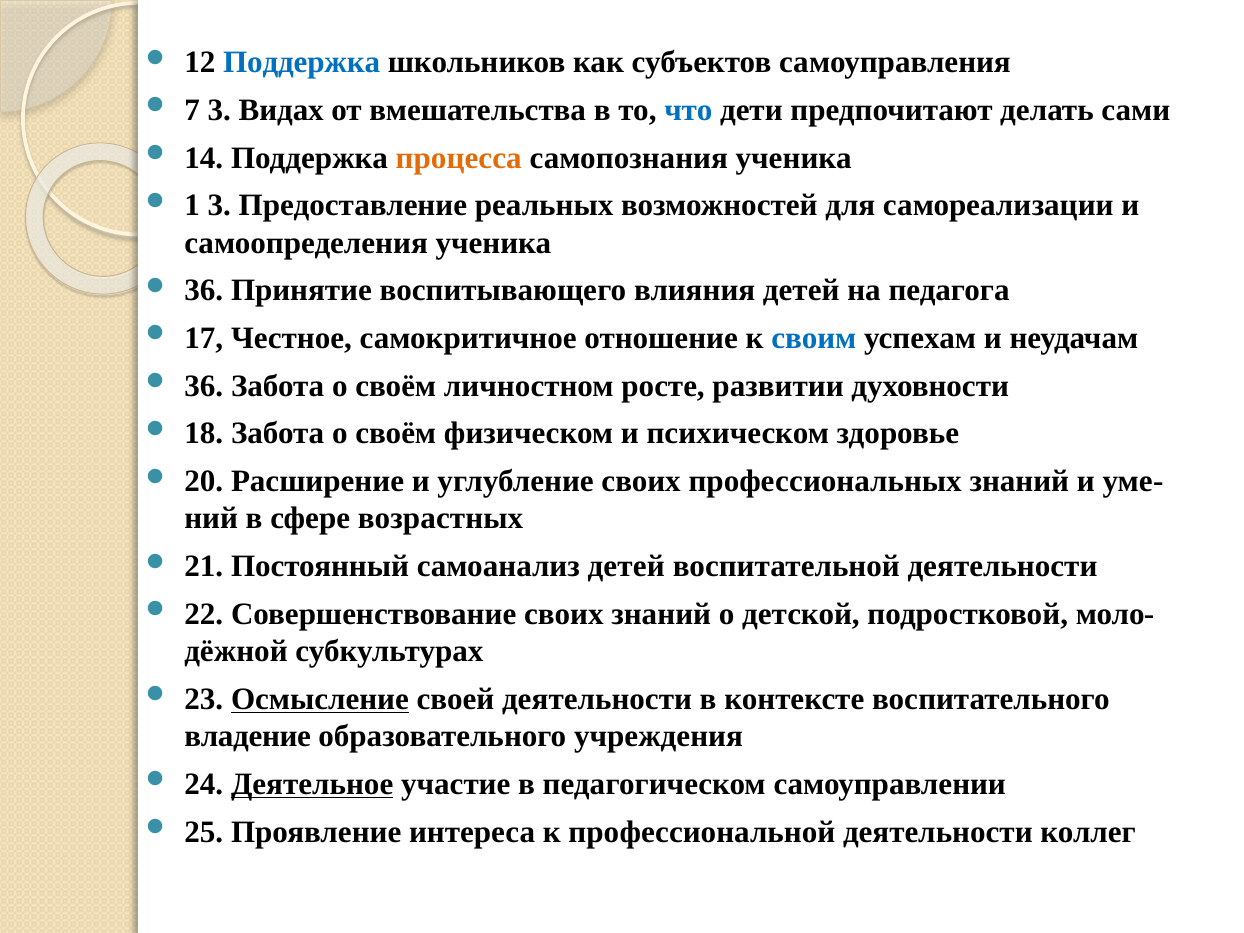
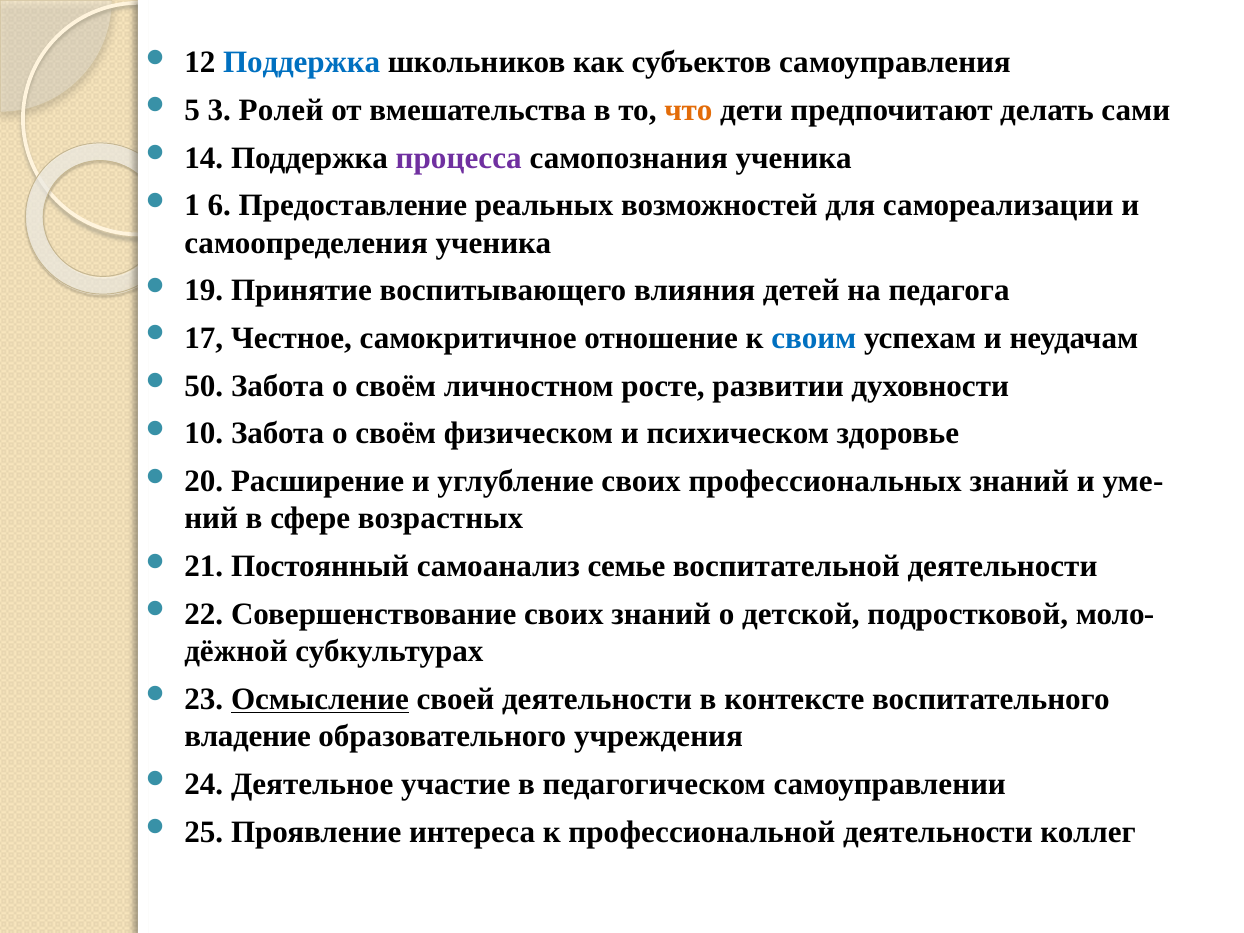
7: 7 -> 5 (192, 110)
Видах: Видах -> Ролей (281, 110)
что colour: blue -> orange (688, 110)
процесса colour: orange -> purple (459, 158)
1 3: 3 -> 6 (219, 206)
36: 36 -> 19 (204, 291)
36: 36 -> 50 (204, 386)
18: 18 -> 10 (204, 434)
детей: детей -> семье (626, 566)
Деятельное underline: present -> none (312, 784)
